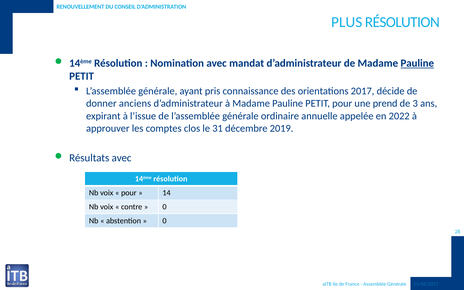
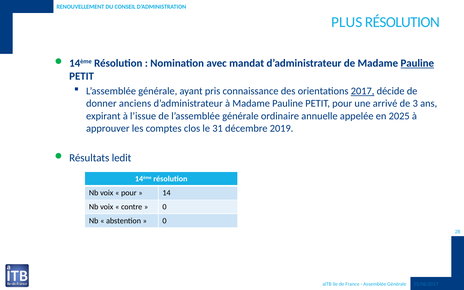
2017 underline: none -> present (363, 91)
prend: prend -> arrivé (385, 103)
2022: 2022 -> 2025 (399, 116)
Résultats avec: avec -> ledit (122, 158)
